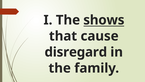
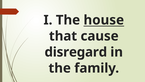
shows: shows -> house (104, 20)
